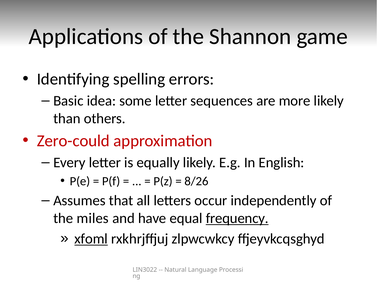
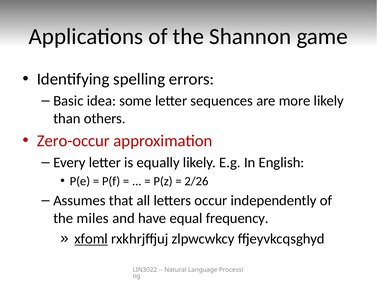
Zero-could: Zero-could -> Zero-occur (73, 141)
8/26: 8/26 -> 2/26 (196, 181)
frequency underline: present -> none (237, 218)
